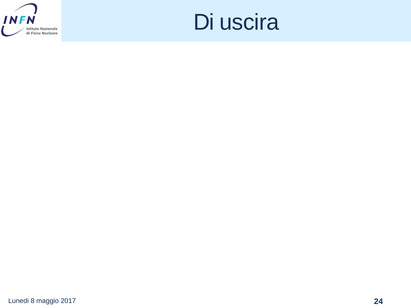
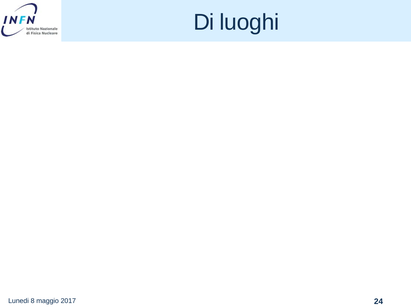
uscira: uscira -> luoghi (249, 22)
